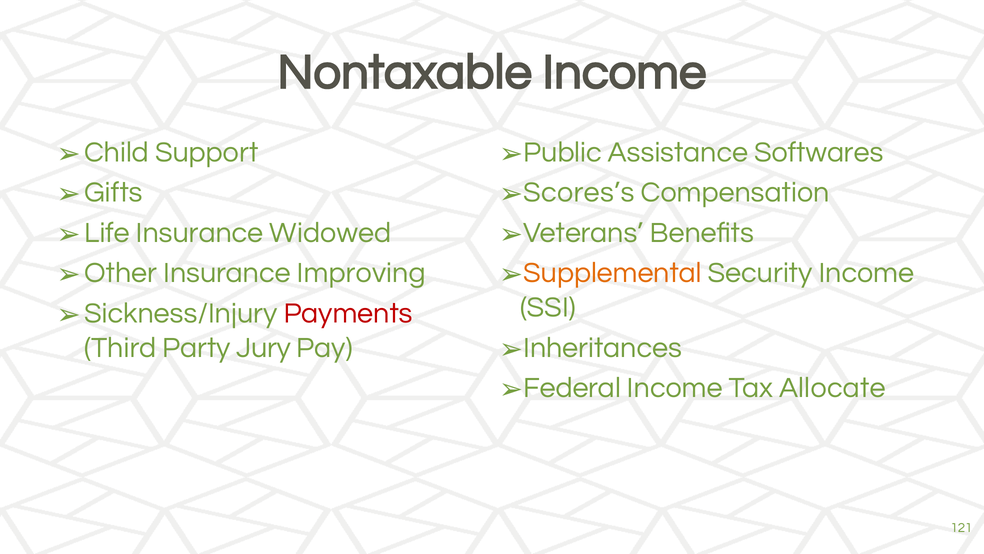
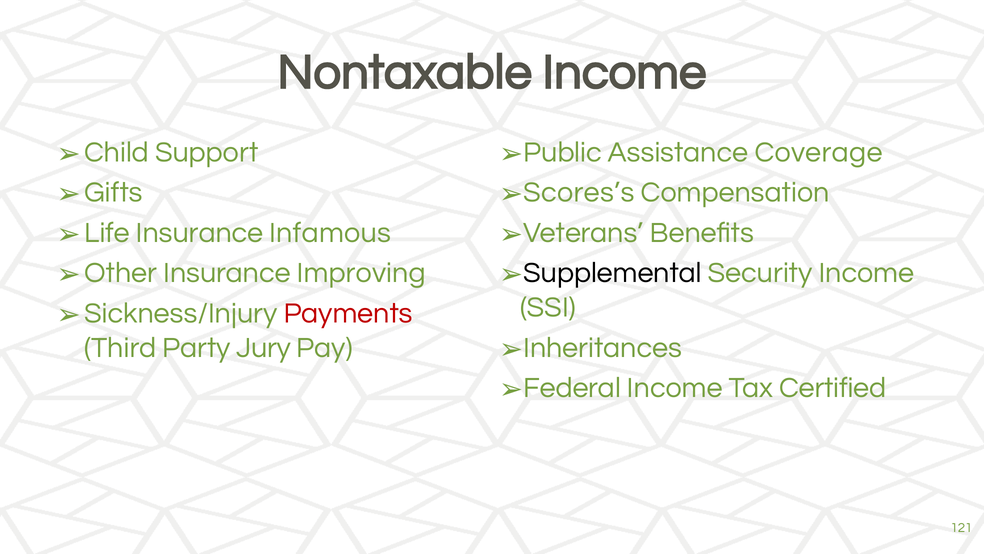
Softwares: Softwares -> Coverage (819, 152)
Widowed: Widowed -> Infamous (330, 232)
Supplemental colour: orange -> black (613, 273)
Allocate: Allocate -> Certified (833, 388)
